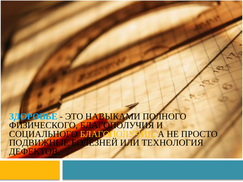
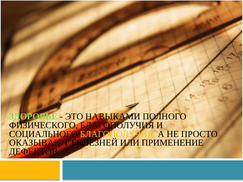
ЗДОРОВЬЕ colour: light blue -> light green (33, 117)
ПОДВИЖНЫЕ: ПОДВИЖНЫЕ -> ОКАЗЫВАЮТ (39, 143)
ТЕХНОЛОГИЯ: ТЕХНОЛОГИЯ -> ПРИМЕНЕНИЕ (173, 143)
